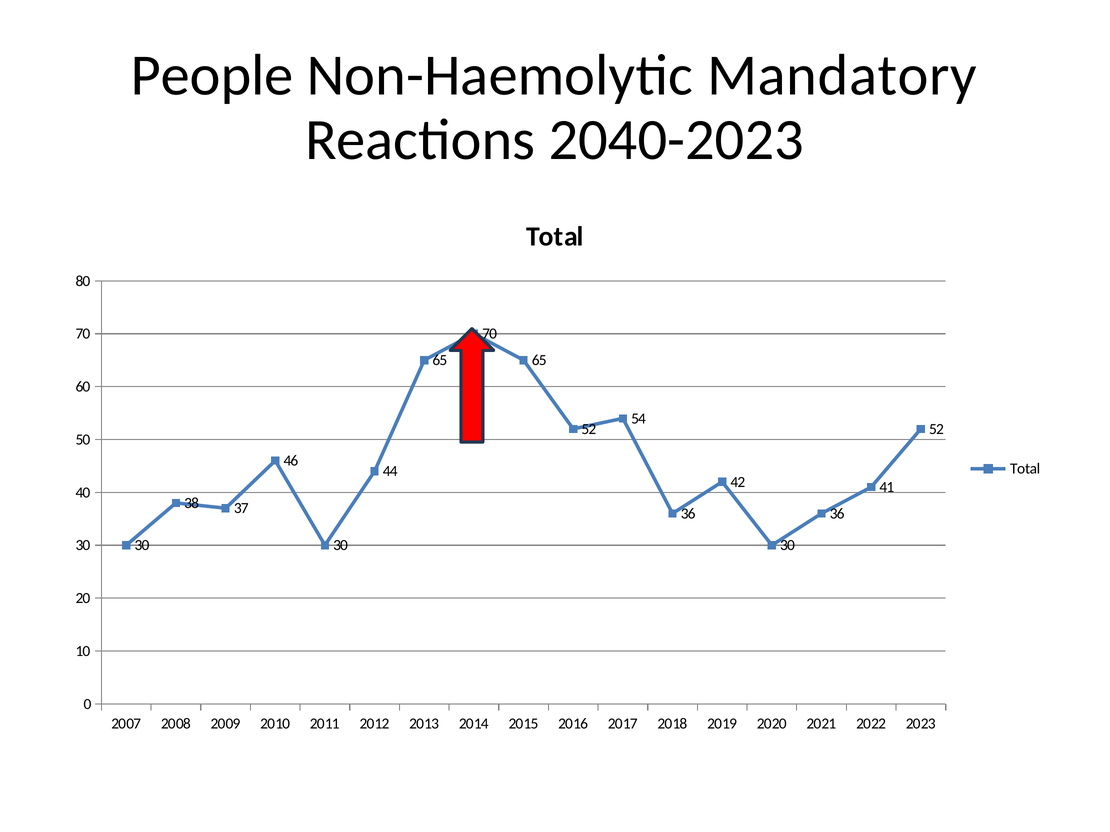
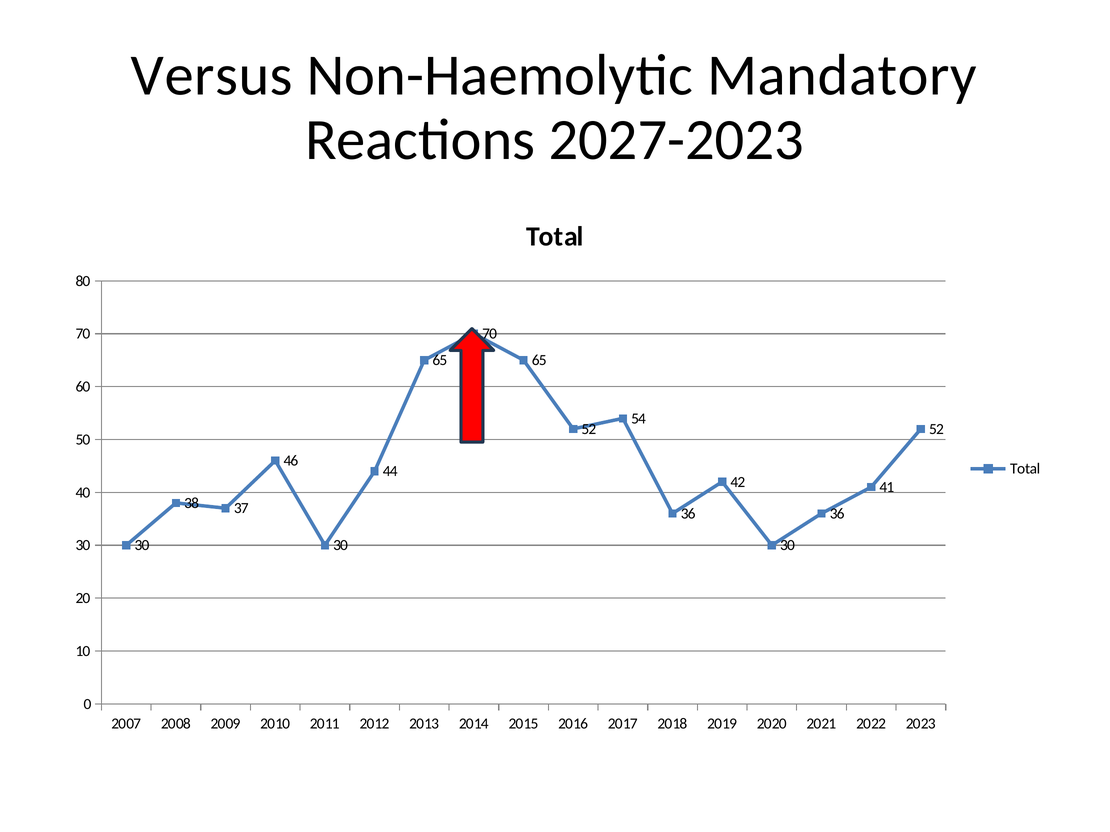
People: People -> Versus (212, 75)
2040-2023: 2040-2023 -> 2027-2023 (676, 140)
